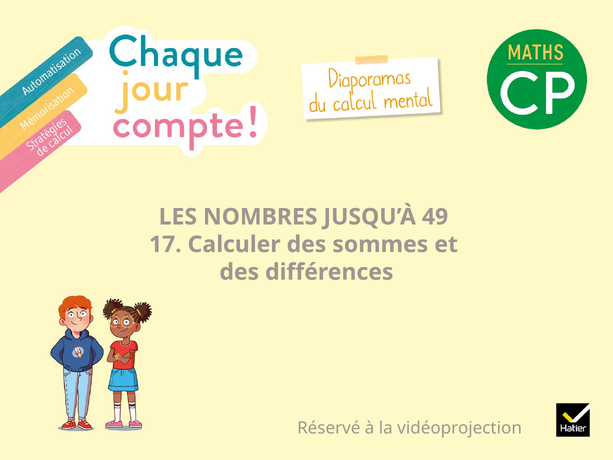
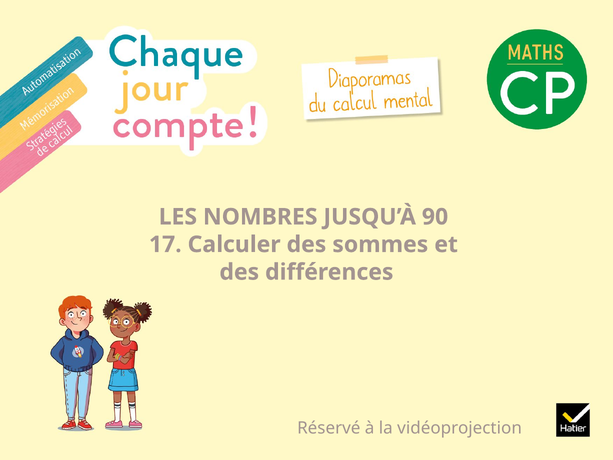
49: 49 -> 90 (435, 217)
